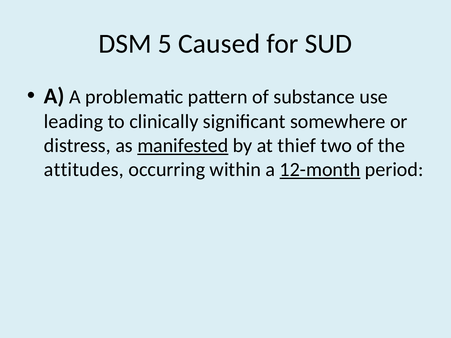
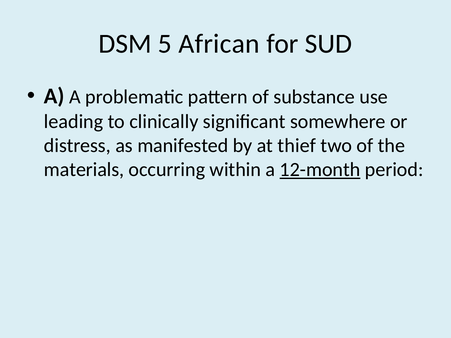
Caused: Caused -> African (219, 44)
manifested underline: present -> none (183, 146)
attitudes: attitudes -> materials (84, 170)
